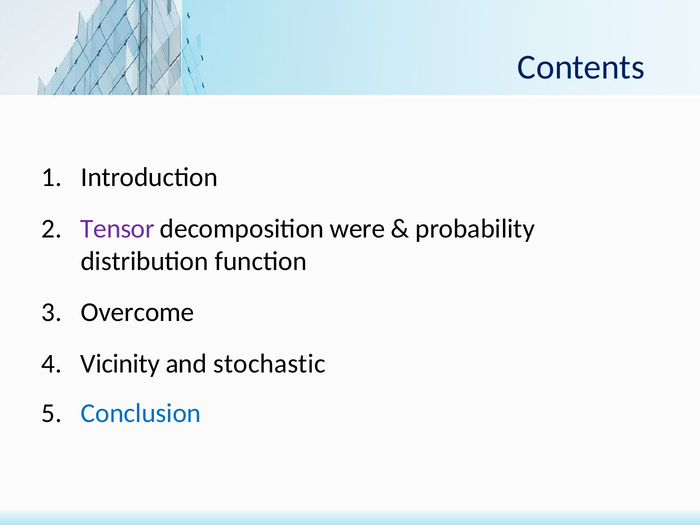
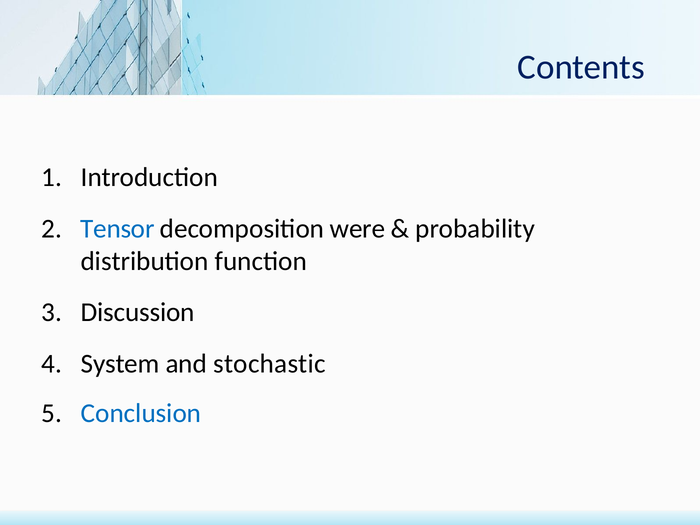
Tensor colour: purple -> blue (117, 229)
Overcome: Overcome -> Discussion (138, 312)
Vicinity: Vicinity -> System (120, 364)
